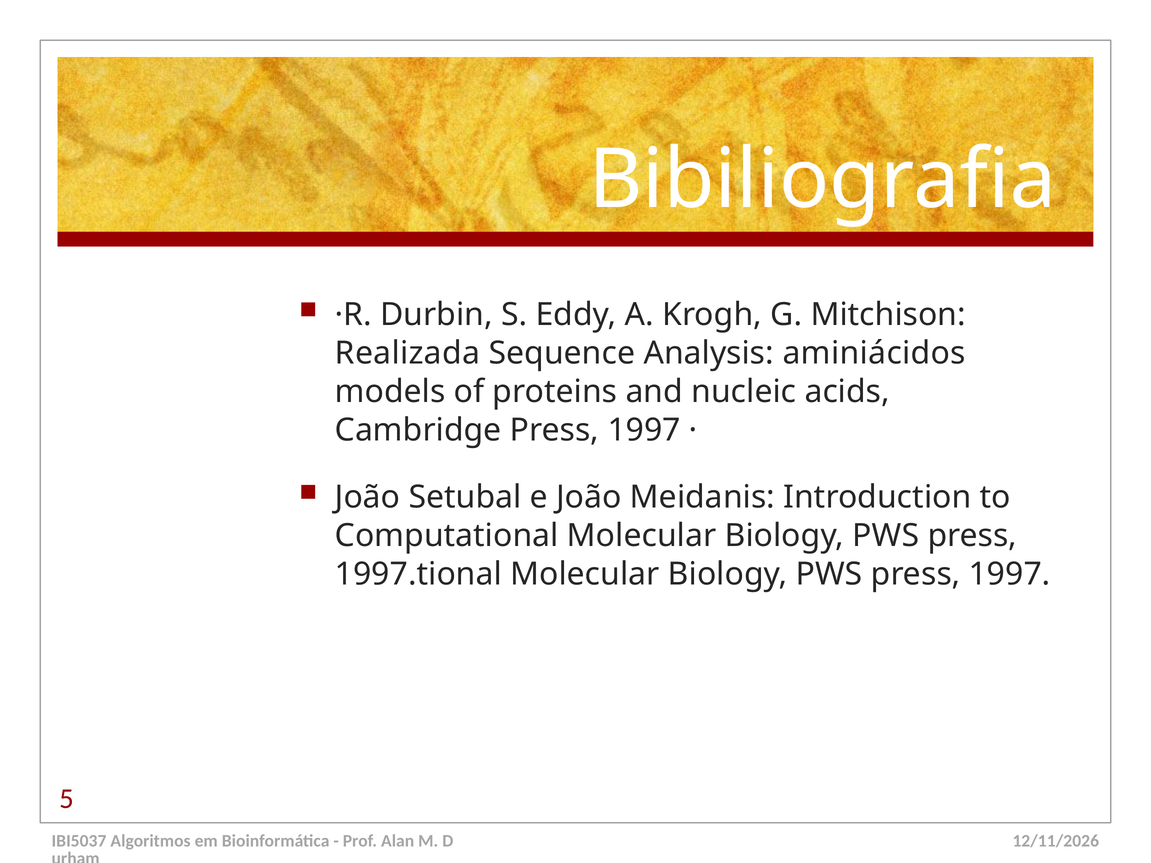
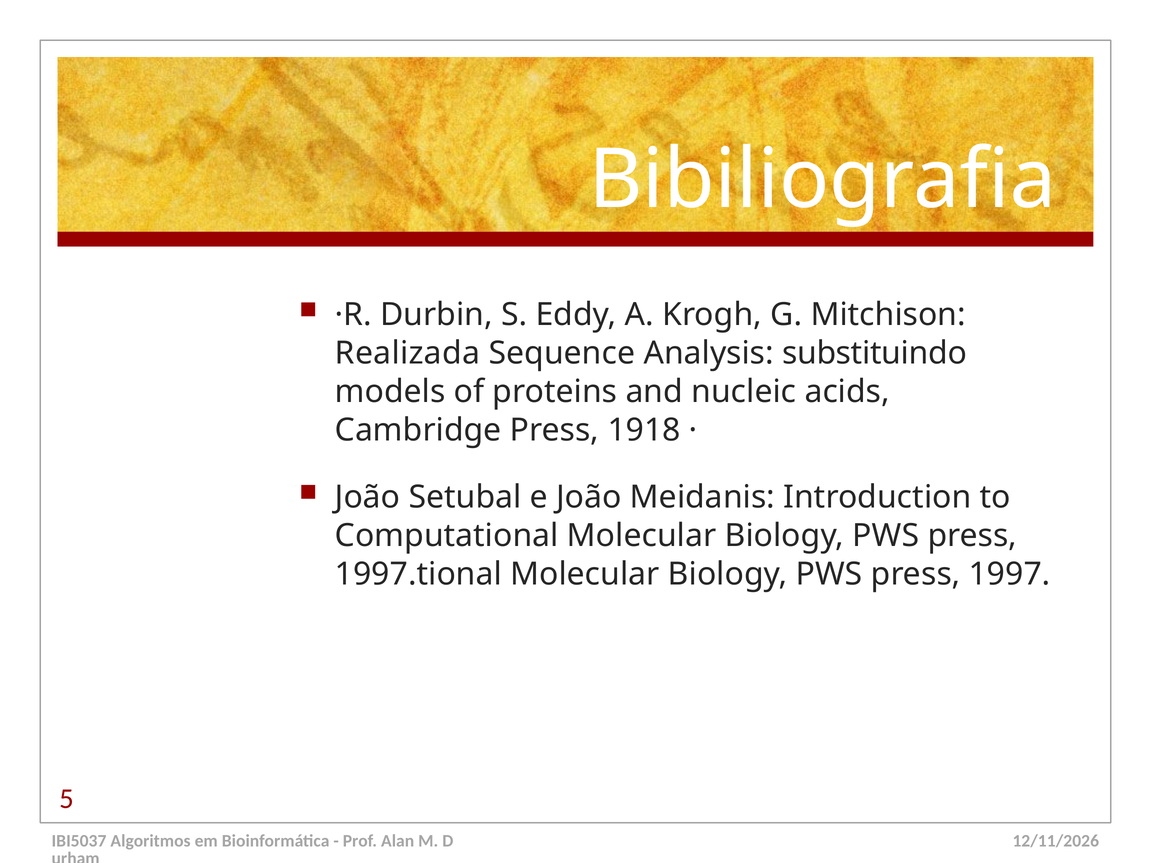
aminiácidos: aminiácidos -> substituindo (875, 353)
Cambridge Press 1997: 1997 -> 1918 (644, 430)
